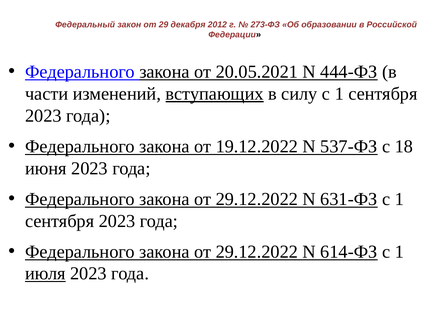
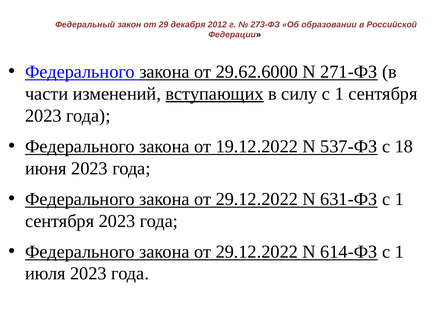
20.05.2021: 20.05.2021 -> 29.62.6000 (257, 72)
444-ФЗ: 444-ФЗ -> 271-ФЗ (349, 72)
июля underline: present -> none (45, 274)
